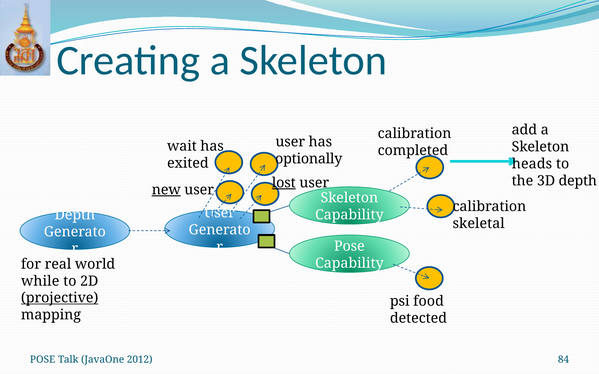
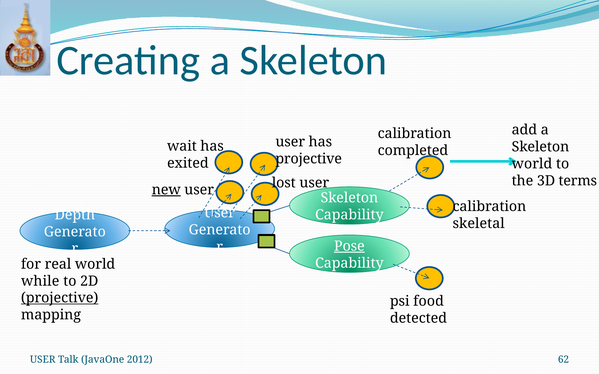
optionally: optionally -> projective (309, 159)
heads: heads -> world (532, 164)
3D depth: depth -> terms (578, 181)
lost underline: present -> none (284, 183)
Pose underline: none -> present (349, 246)
POSE: POSE -> USER (43, 360)
84: 84 -> 62 (564, 360)
